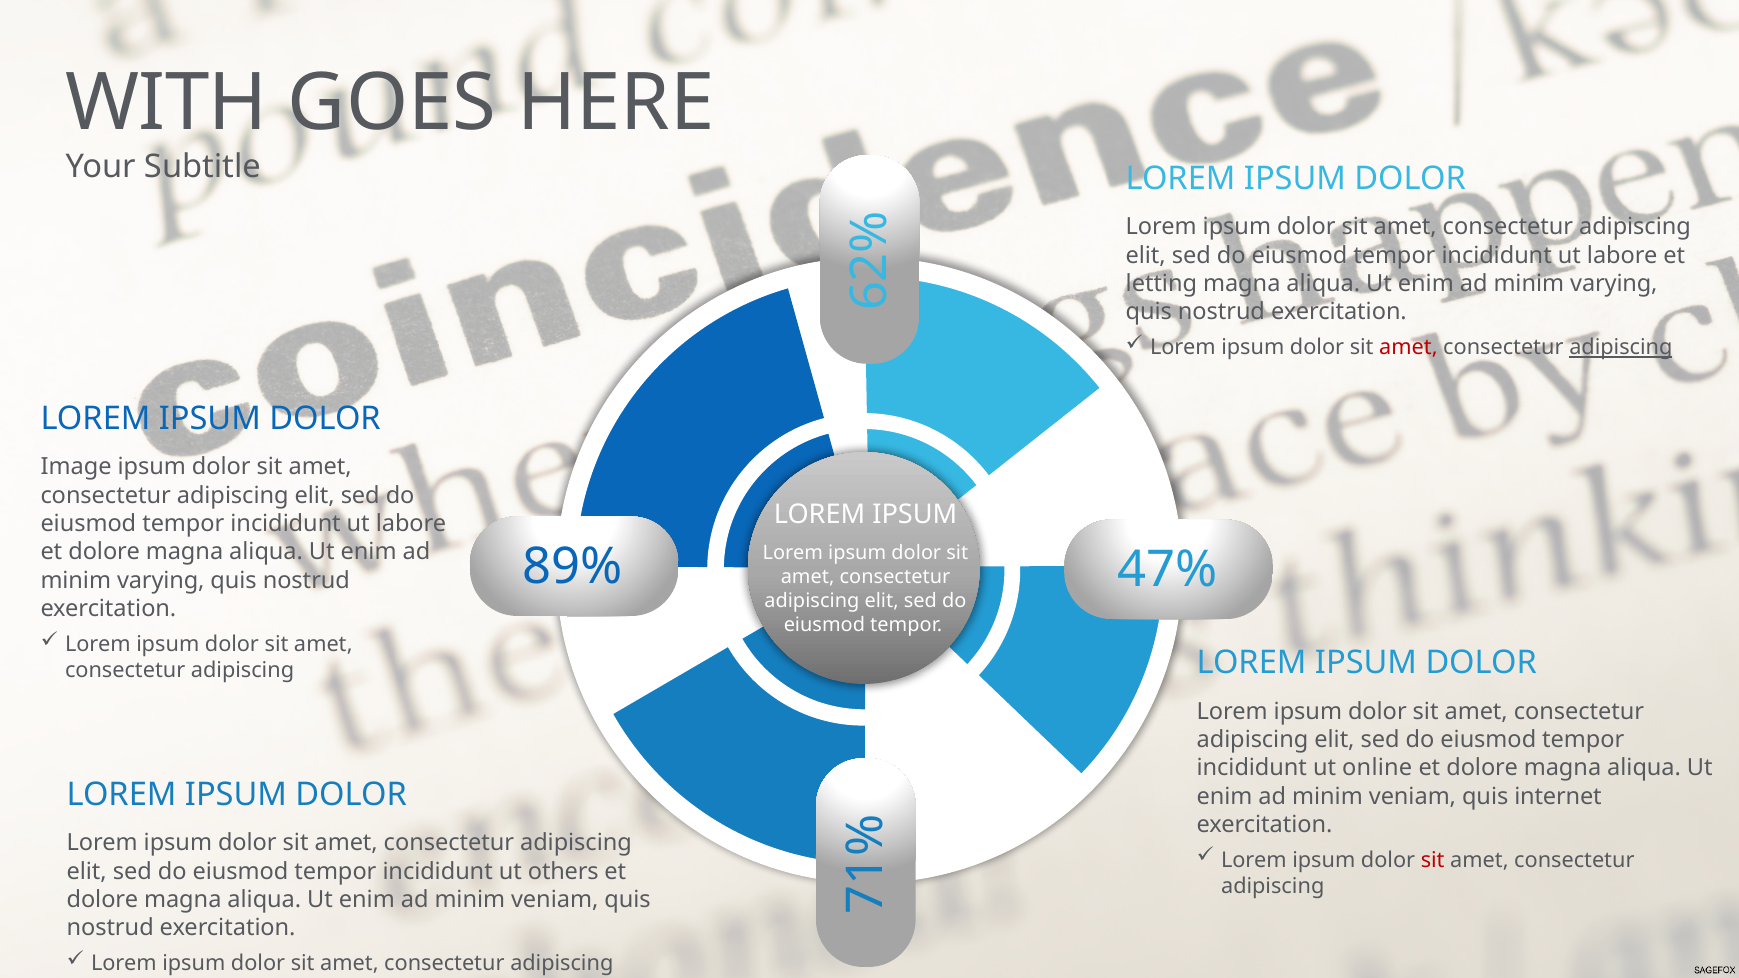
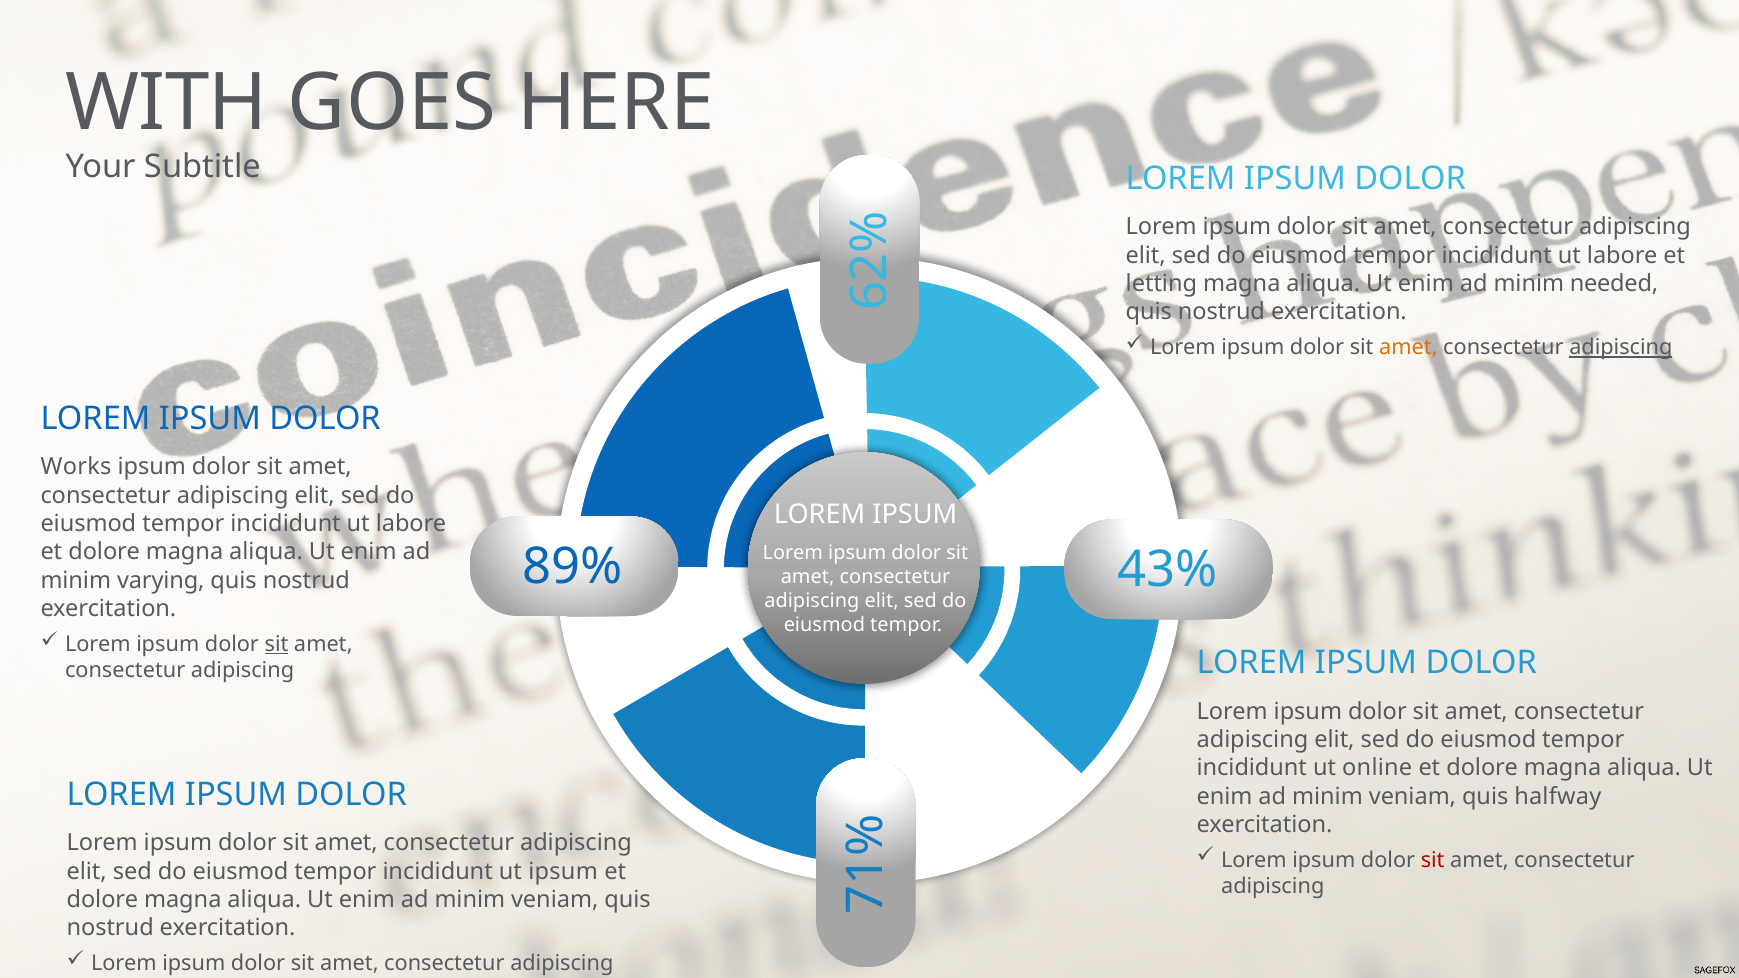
varying: varying -> needed (1614, 284)
amet colour: red -> orange (1408, 348)
Image: Image -> Works (76, 467)
47%: 47% -> 43% (1167, 570)
sit underline: none -> present (277, 644)
internet: internet -> halfway (1558, 796)
ut others: others -> ipsum (563, 872)
